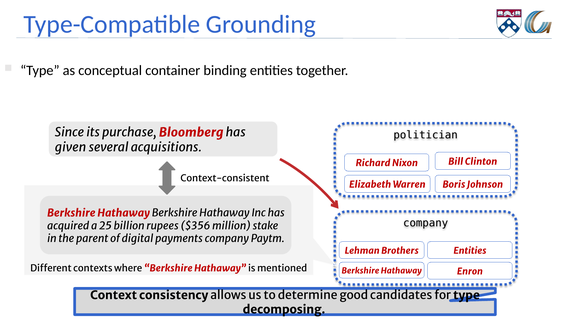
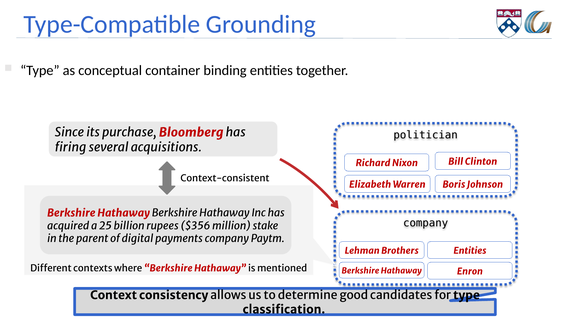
given: given -> firing (71, 147)
decomposing: decomposing -> classification (284, 309)
